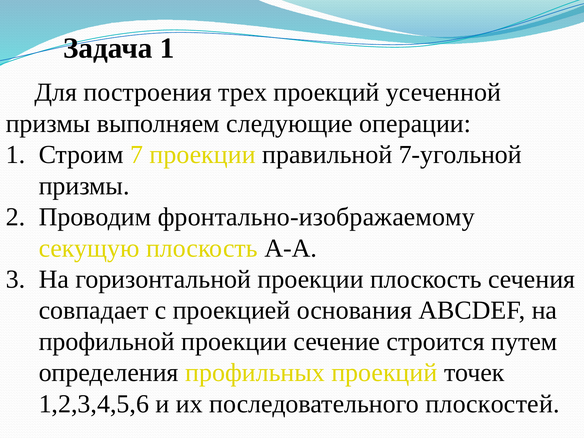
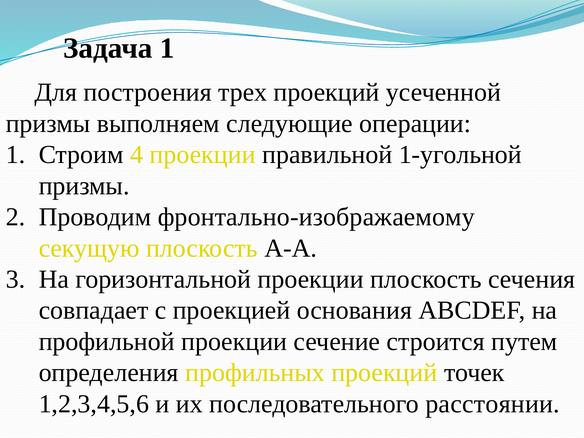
7: 7 -> 4 (137, 155)
7-угольной: 7-угольной -> 1-угольной (460, 155)
плоскостей: плоскостей -> расстоянии (493, 404)
